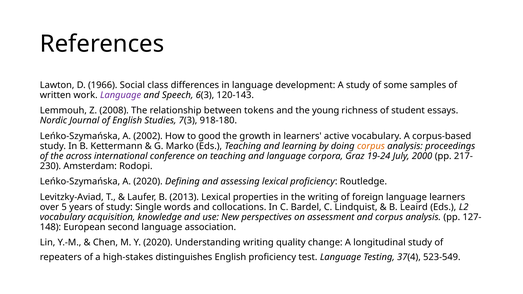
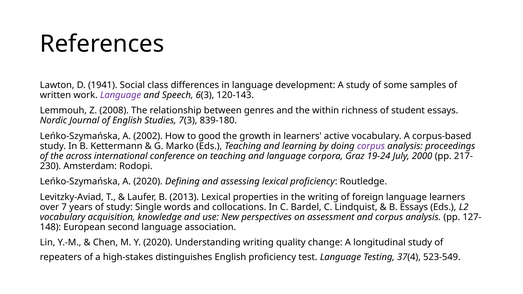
1966: 1966 -> 1941 (103, 85)
tokens: tokens -> genres (259, 111)
young: young -> within (326, 111)
918-180: 918-180 -> 839-180 (218, 121)
corpus colour: orange -> purple (371, 146)
5: 5 -> 7 (64, 207)
B Leaird: Leaird -> Essays (414, 207)
